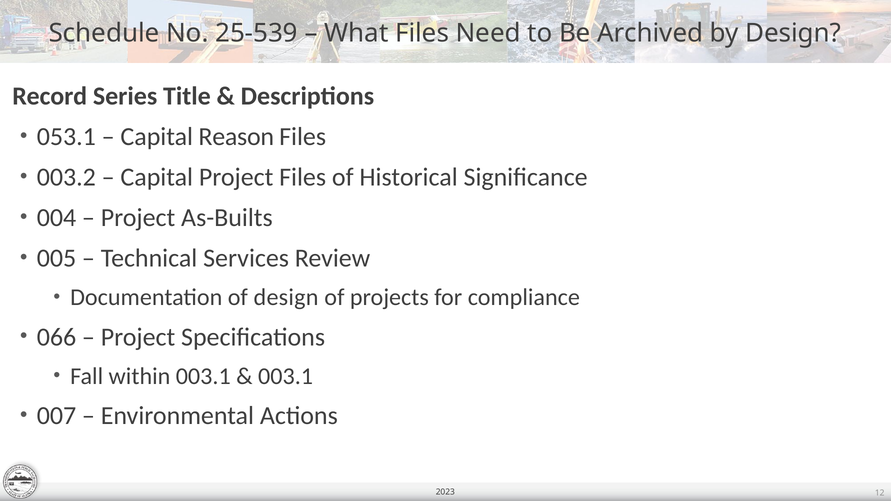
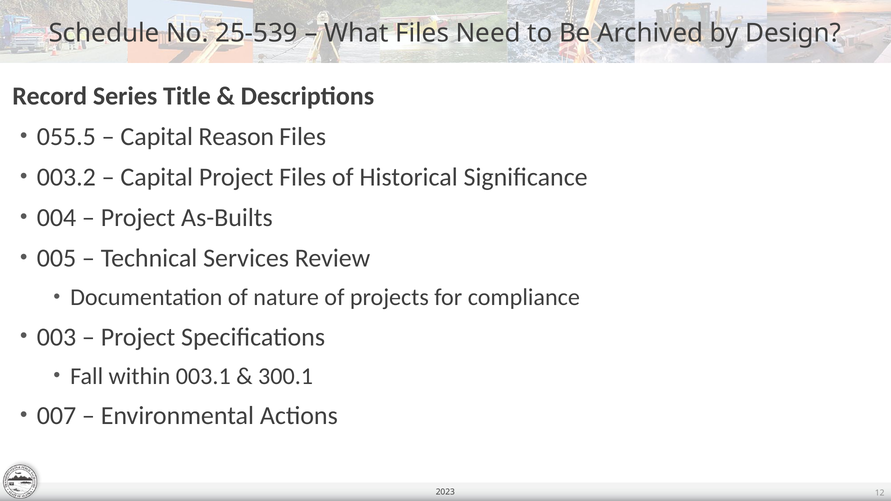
053.1: 053.1 -> 055.5 (66, 137)
of design: design -> nature (286, 298)
066: 066 -> 003 (56, 337)
003.1: 003.1 -> 300.1 (286, 376)
